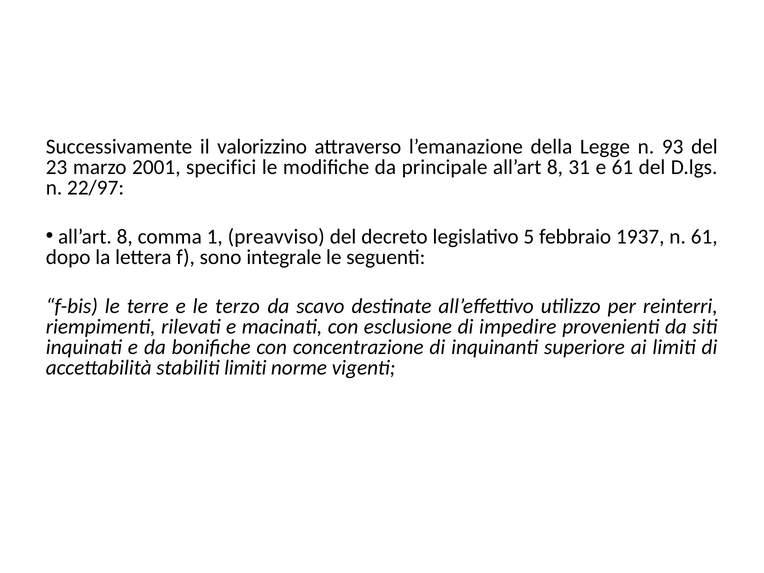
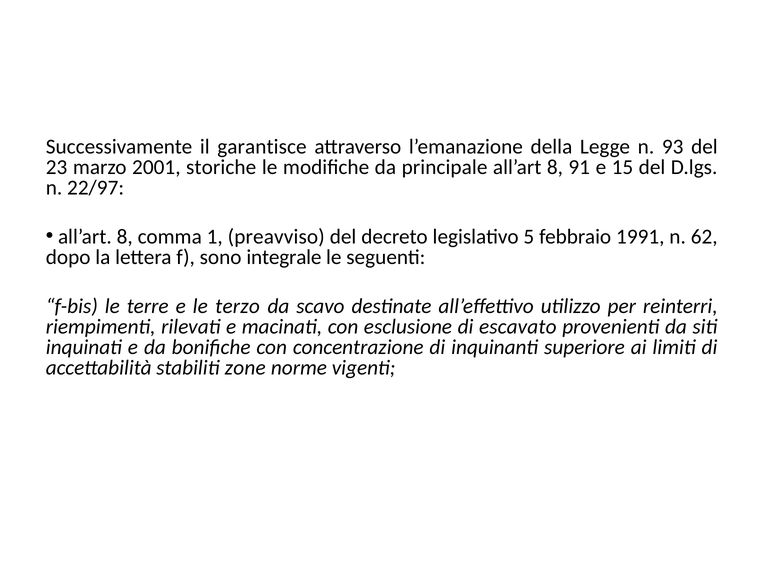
valorizzino: valorizzino -> garantisce (262, 147)
specifici: specifici -> storiche (221, 167)
31: 31 -> 91 (579, 167)
e 61: 61 -> 15 (622, 167)
1937: 1937 -> 1991 (640, 237)
n 61: 61 -> 62 (704, 237)
impedire: impedire -> escavato (518, 327)
stabiliti limiti: limiti -> zone (245, 368)
